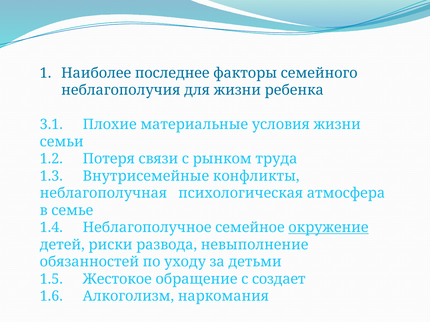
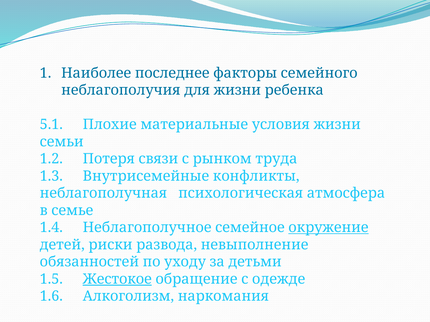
3.1: 3.1 -> 5.1 (51, 125)
Жестокое underline: none -> present (117, 279)
создает: создает -> одежде (279, 279)
